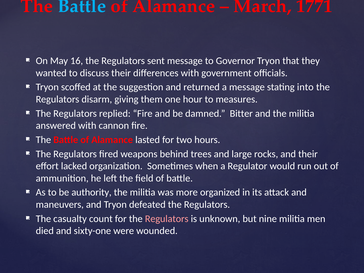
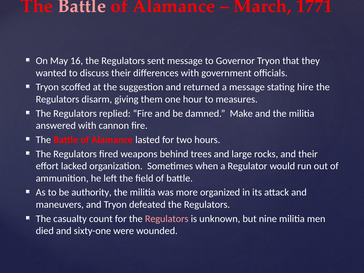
Battle colour: light blue -> pink (82, 6)
into: into -> hire (305, 87)
Bitter: Bitter -> Make (241, 113)
